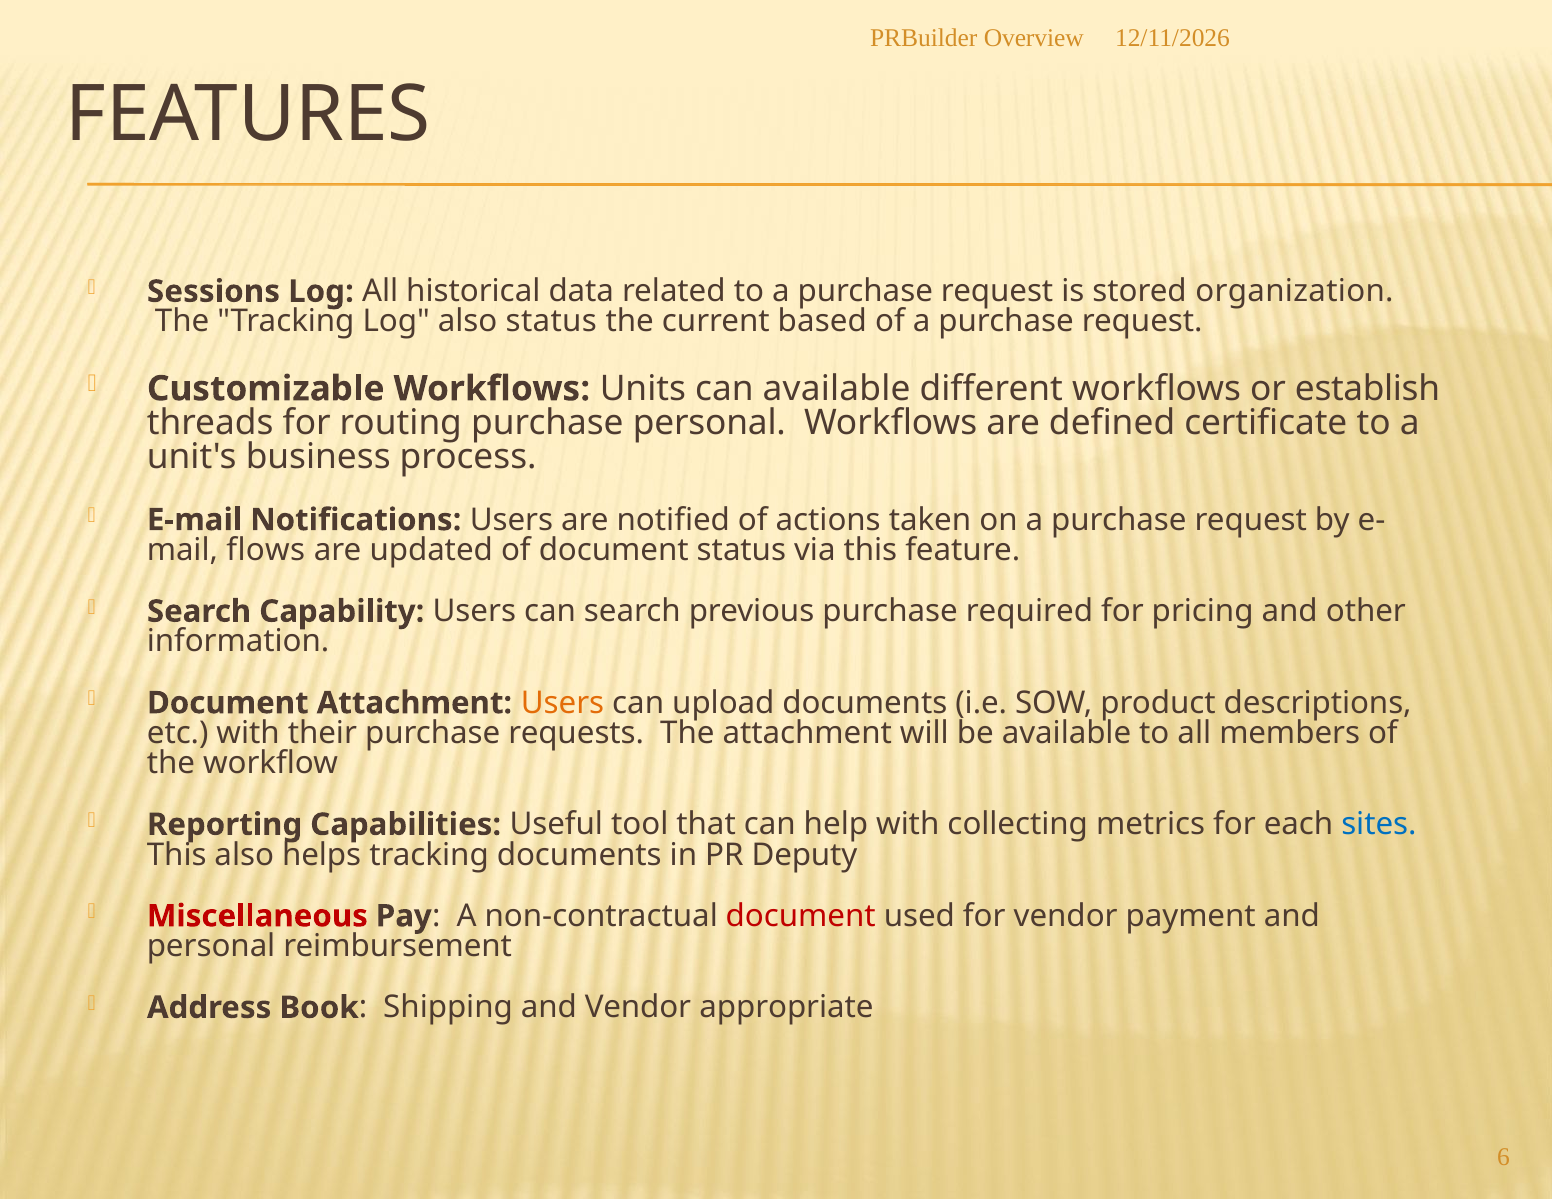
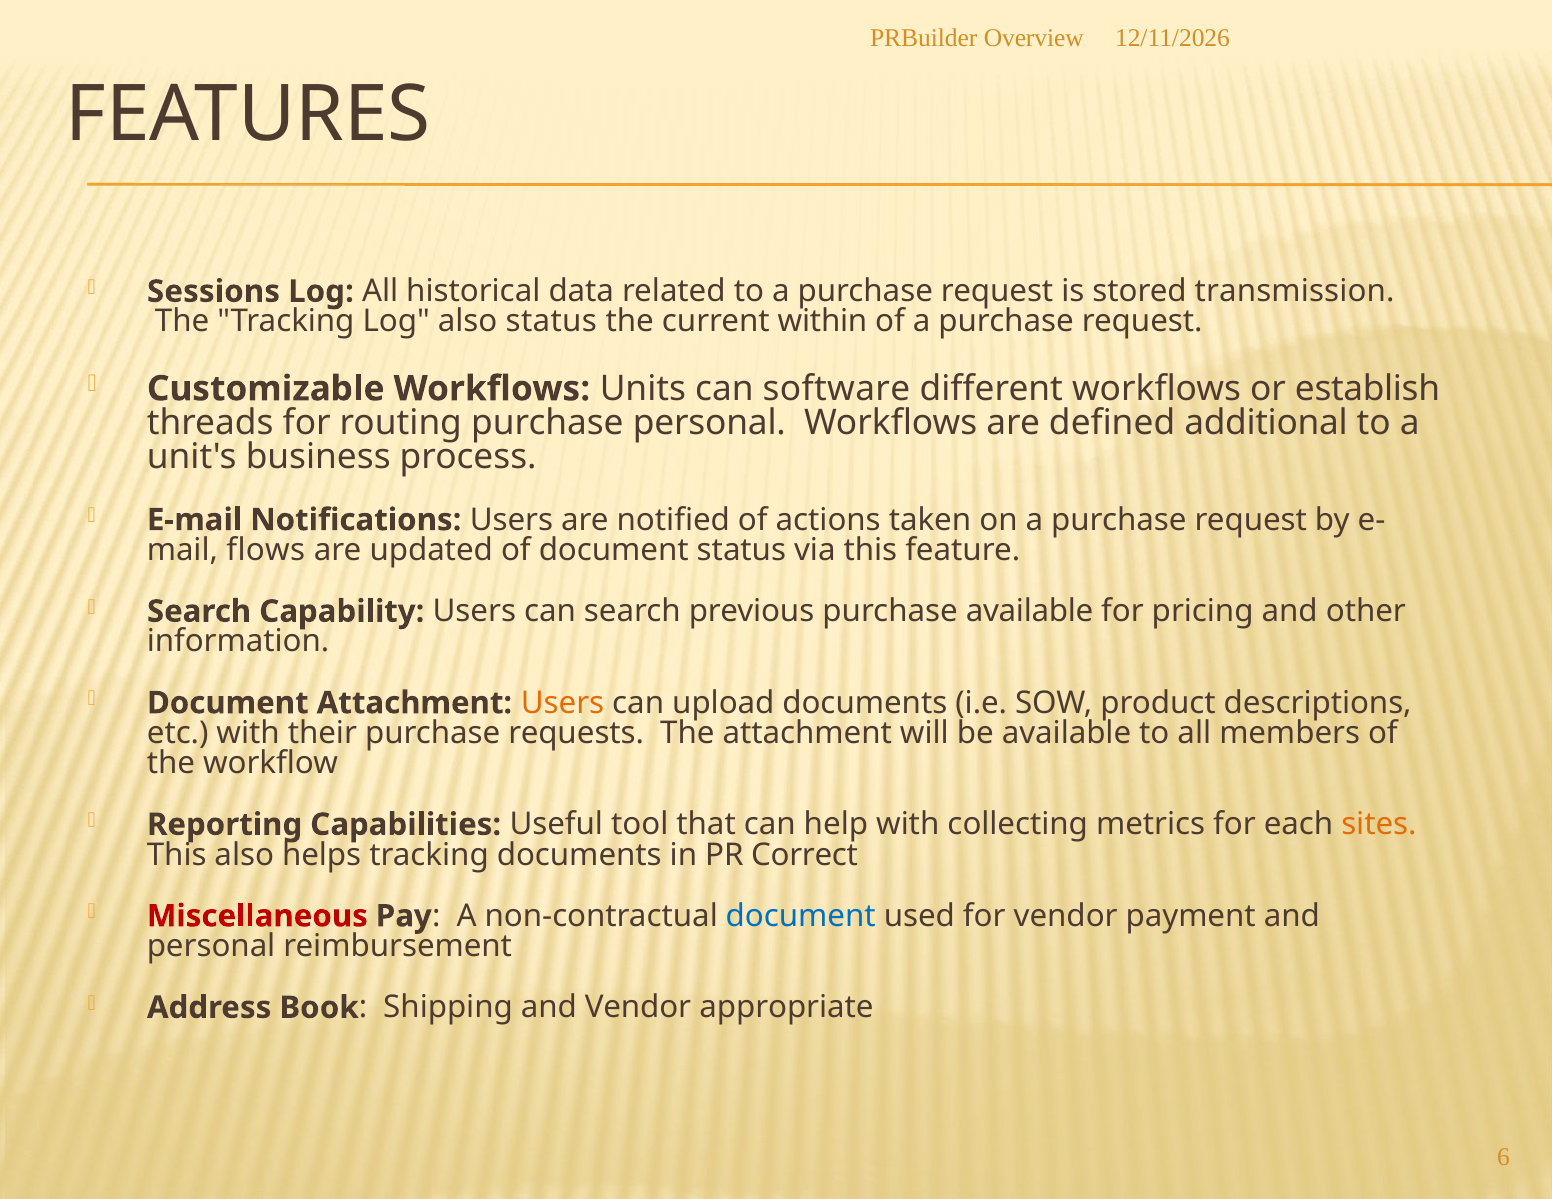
organization: organization -> transmission (1295, 292)
based: based -> within (823, 322)
can available: available -> software (837, 389)
certificate: certificate -> additional (1266, 423)
purchase required: required -> available (1030, 612)
sites colour: blue -> orange (1379, 825)
Deputy: Deputy -> Correct (805, 855)
document colour: red -> blue (801, 916)
